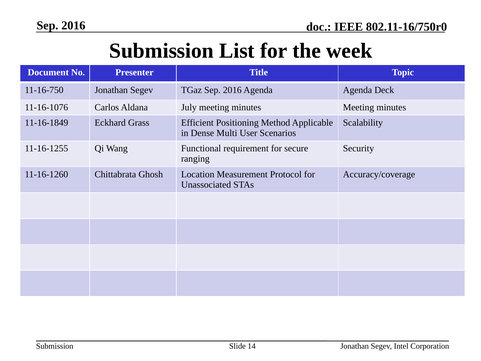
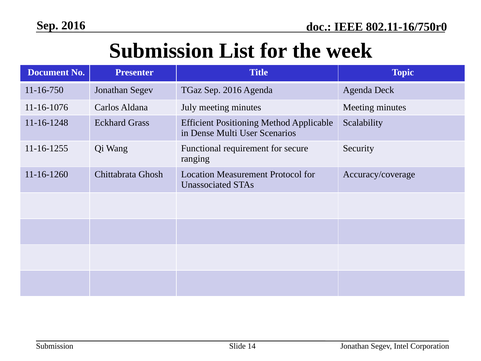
11-16-1849: 11-16-1849 -> 11-16-1248 (46, 123)
